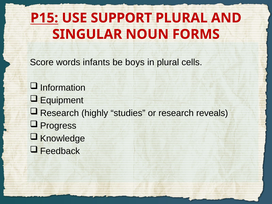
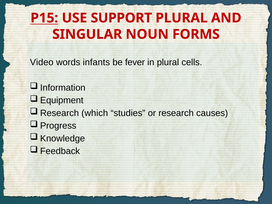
Score: Score -> Video (42, 62)
boys: boys -> fever (135, 62)
highly: highly -> which (95, 113)
reveals: reveals -> causes (212, 113)
